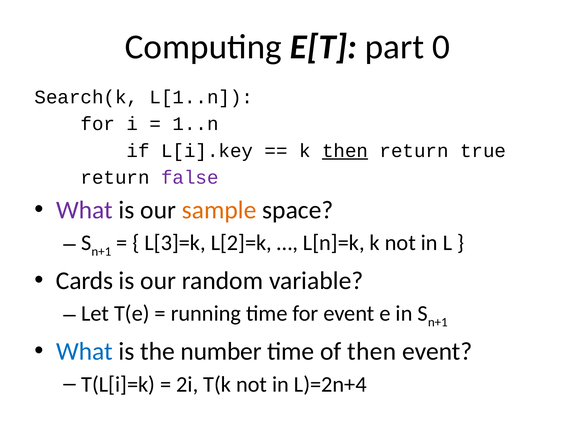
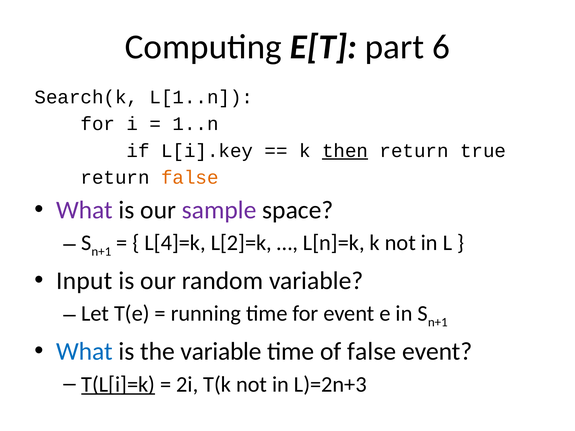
0: 0 -> 6 (441, 47)
false colour: purple -> orange (190, 178)
sample colour: orange -> purple (219, 210)
L[3]=k: L[3]=k -> L[4]=k (175, 243)
Cards: Cards -> Input (84, 281)
the number: number -> variable (221, 352)
of then: then -> false (372, 352)
T(L[i]=k underline: none -> present (118, 385)
L)=2n+4: L)=2n+4 -> L)=2n+3 (330, 385)
